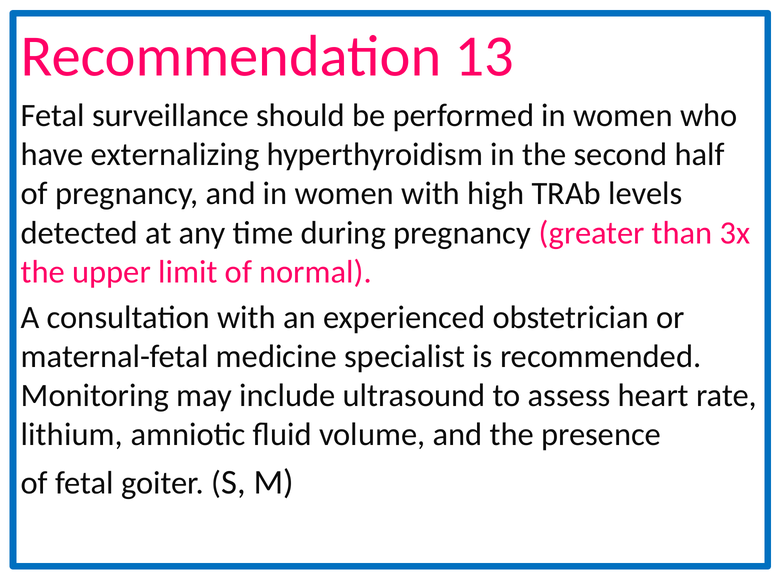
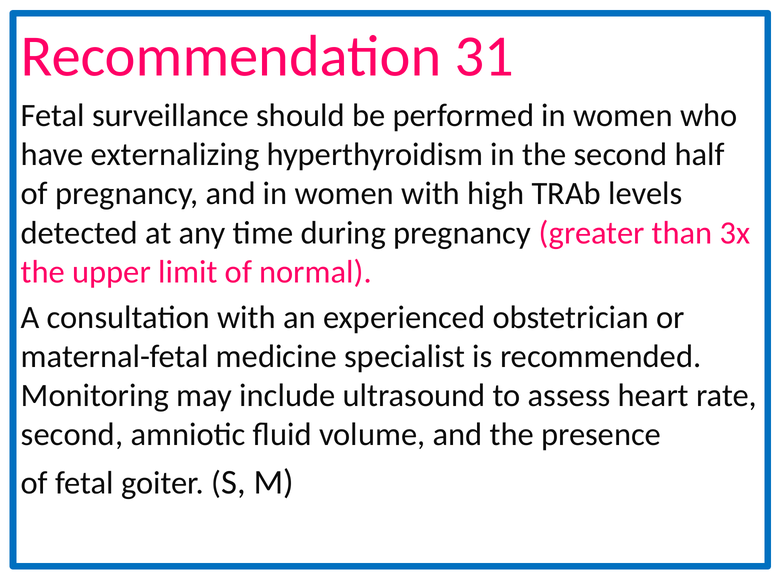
13: 13 -> 31 (484, 56)
lithium: lithium -> second (72, 434)
